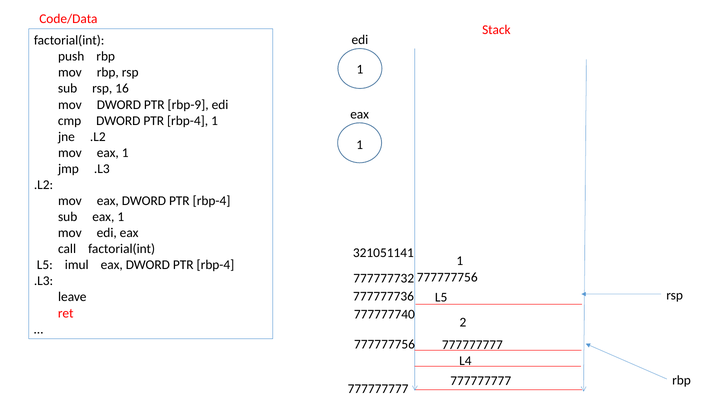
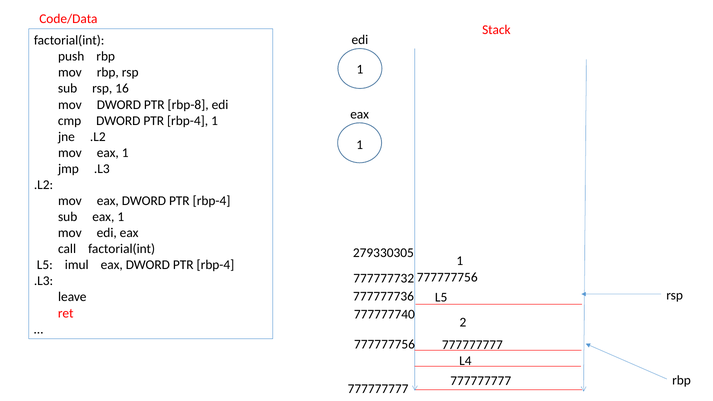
rbp-9: rbp-9 -> rbp-8 (188, 105)
321051141: 321051141 -> 279330305 (383, 253)
